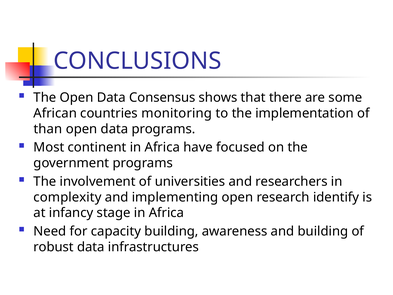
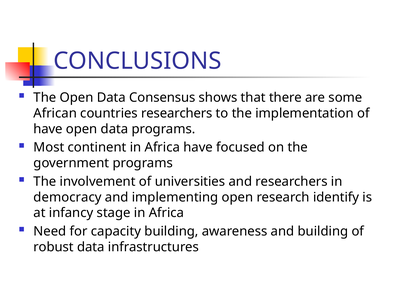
countries monitoring: monitoring -> researchers (177, 113)
than: than -> have (48, 129)
complexity: complexity -> democracy (68, 197)
